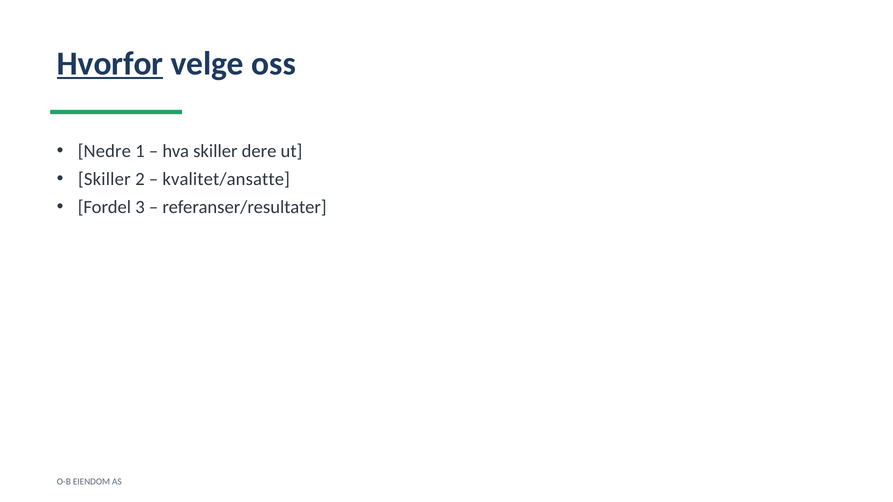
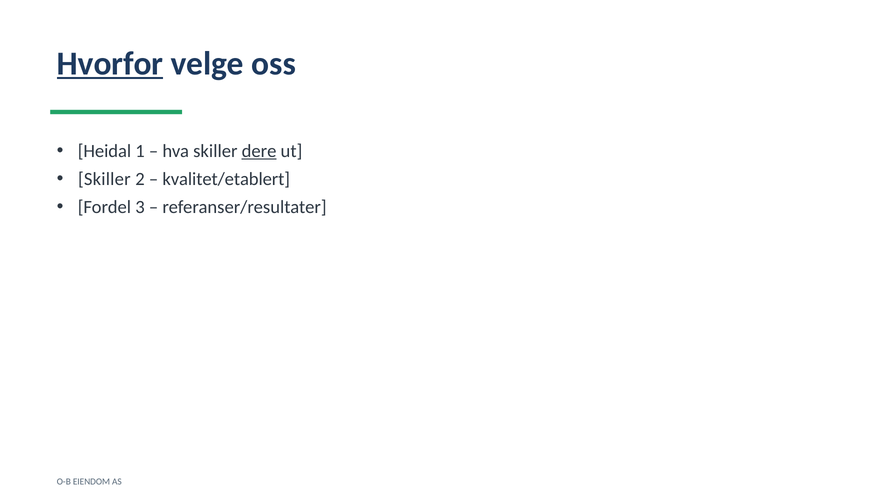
Nedre: Nedre -> Heidal (104, 151)
dere underline: none -> present (259, 151)
kvalitet/ansatte: kvalitet/ansatte -> kvalitet/etablert (226, 179)
